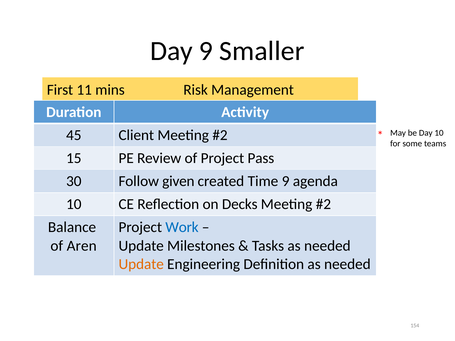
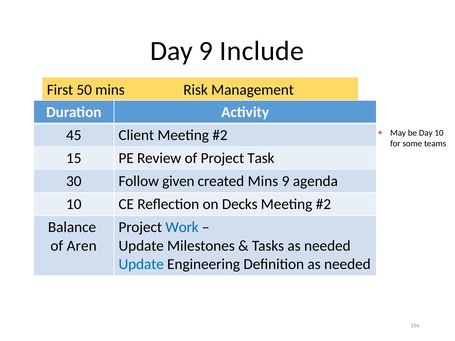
Smaller: Smaller -> Include (262, 51)
11: 11 -> 50 (84, 90)
Pass: Pass -> Task (261, 158)
created Time: Time -> Mins (263, 181)
Update colour: orange -> blue (141, 264)
